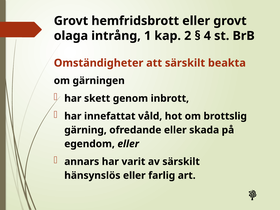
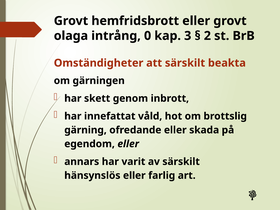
1: 1 -> 0 (148, 36)
2: 2 -> 3 (188, 36)
4: 4 -> 2 (207, 36)
